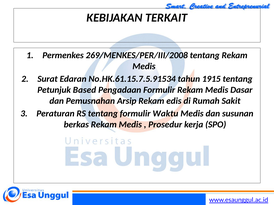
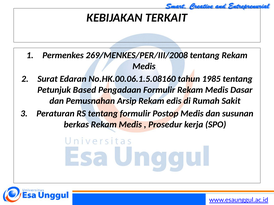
No.HK.61.15.7.5.91534: No.HK.61.15.7.5.91534 -> No.HK.00.06.1.5.08160 (132, 79)
1915: 1915 -> 1985 (211, 79)
Waktu: Waktu -> Postop (165, 114)
